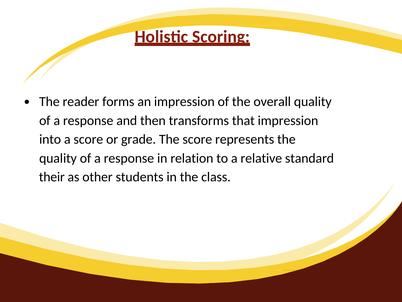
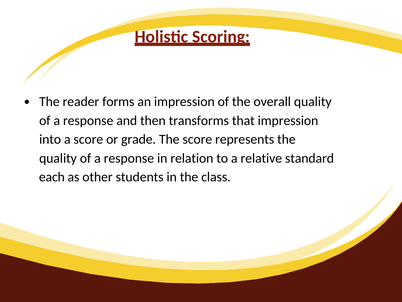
their: their -> each (52, 177)
